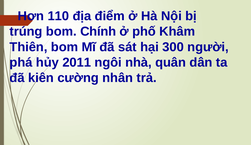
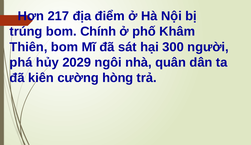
110: 110 -> 217 (58, 16)
2011: 2011 -> 2029 (77, 62)
nhân: nhân -> hòng (118, 78)
